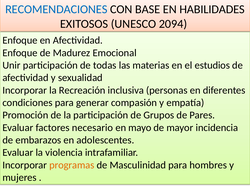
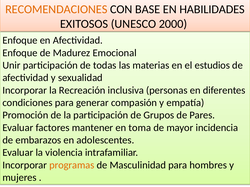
RECOMENDACIONES colour: blue -> orange (56, 9)
2094: 2094 -> 2000 (173, 24)
necesario: necesario -> mantener (93, 128)
mayo: mayo -> toma (140, 128)
